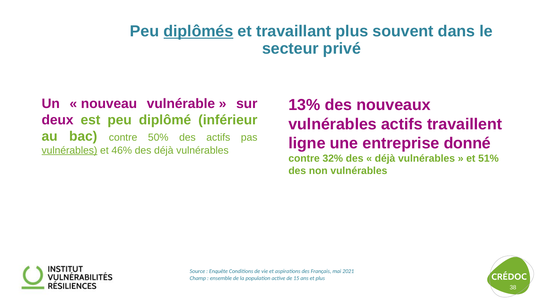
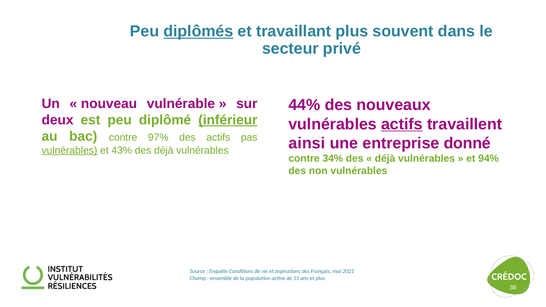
13%: 13% -> 44% (304, 105)
inférieur underline: none -> present (228, 120)
actifs underline: none -> present (402, 124)
50%: 50% -> 97% (158, 137)
ligne: ligne -> ainsi (307, 143)
46%: 46% -> 43% (122, 150)
32%: 32% -> 34% (333, 159)
51%: 51% -> 94% (488, 159)
